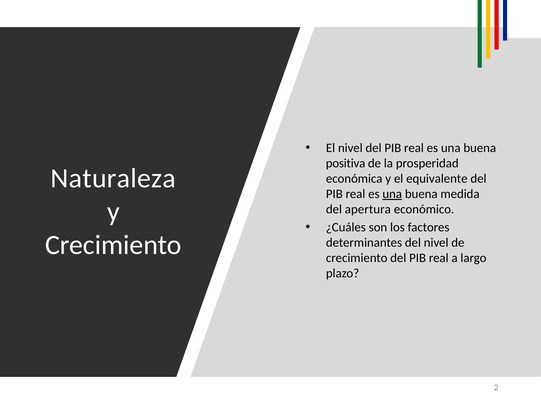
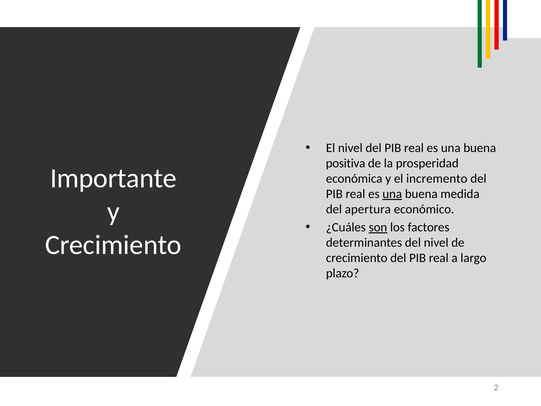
Naturaleza: Naturaleza -> Importante (113, 178)
equivalente: equivalente -> incremento (437, 179)
son underline: none -> present (378, 227)
